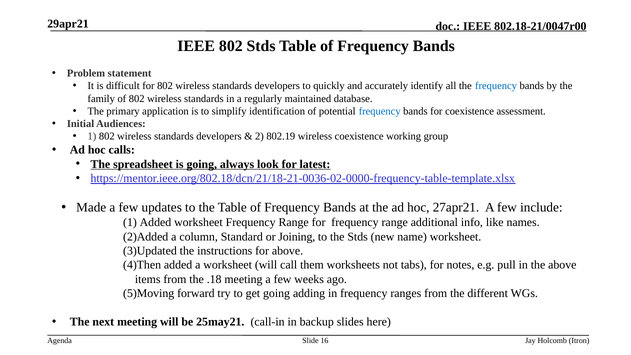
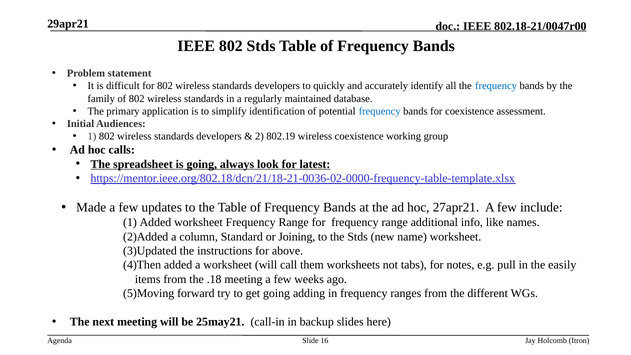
the above: above -> easily (562, 265)
